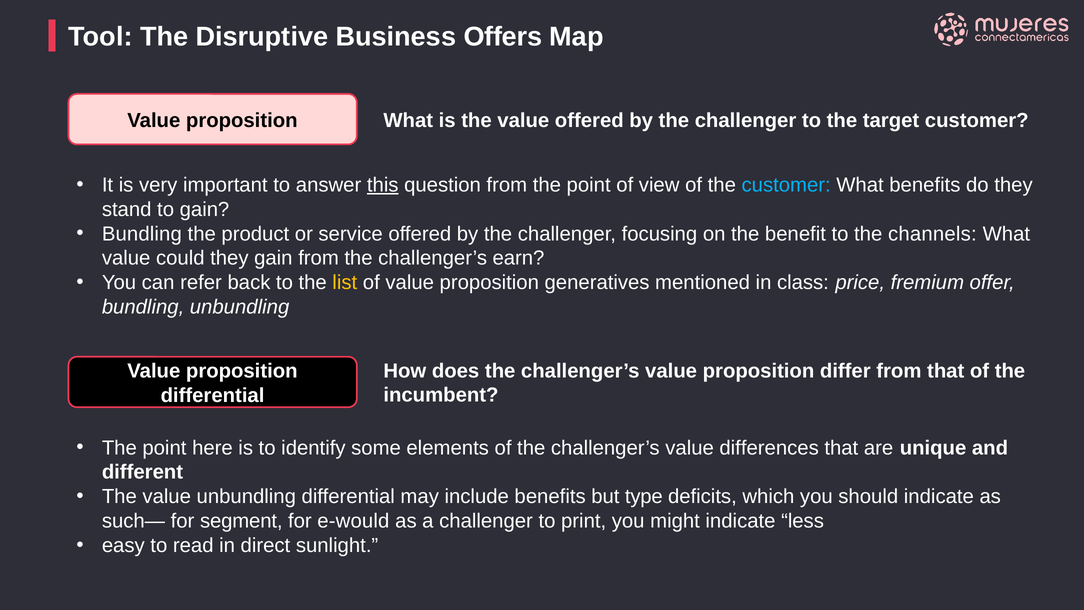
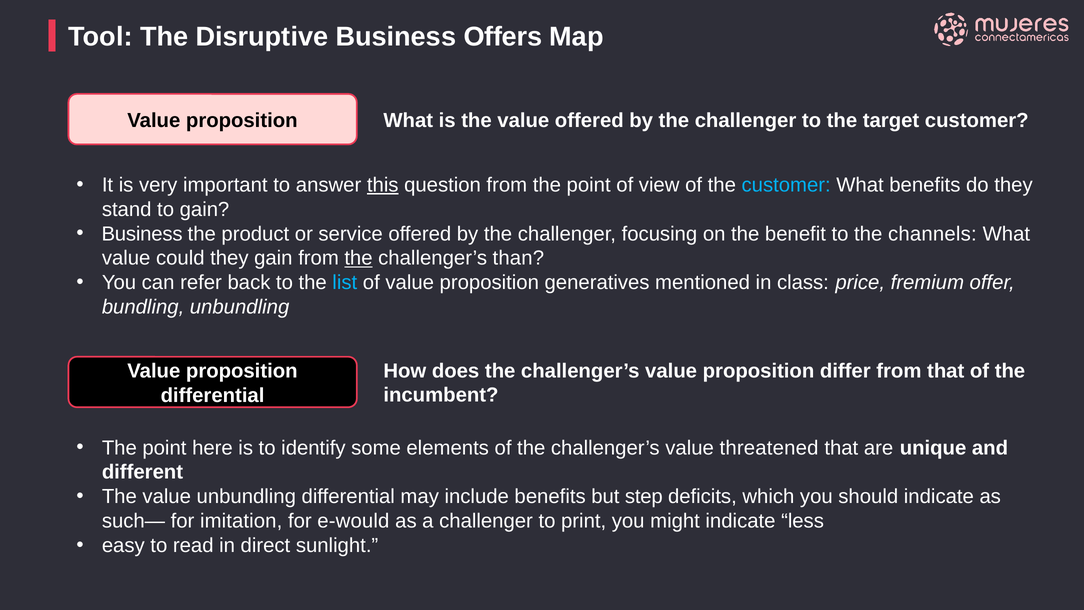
Bundling: Bundling -> Business (142, 234)
the underline: none -> present (358, 258)
earn: earn -> than (518, 258)
list colour: yellow -> light blue (345, 283)
differences: differences -> threatened (769, 448)
type: type -> step (644, 496)
segment: segment -> imitation (241, 521)
